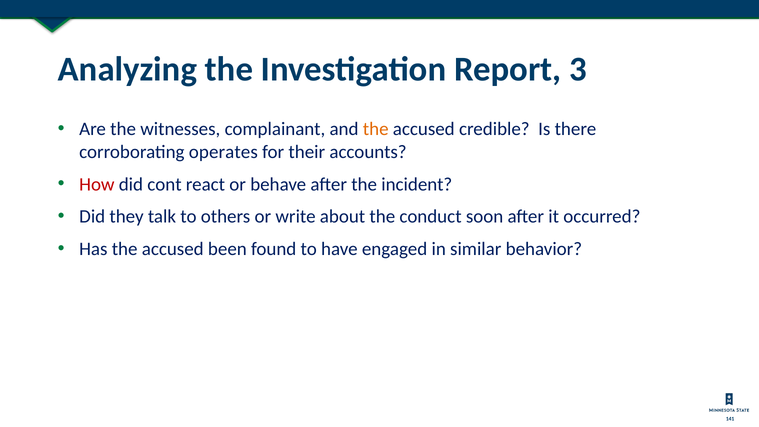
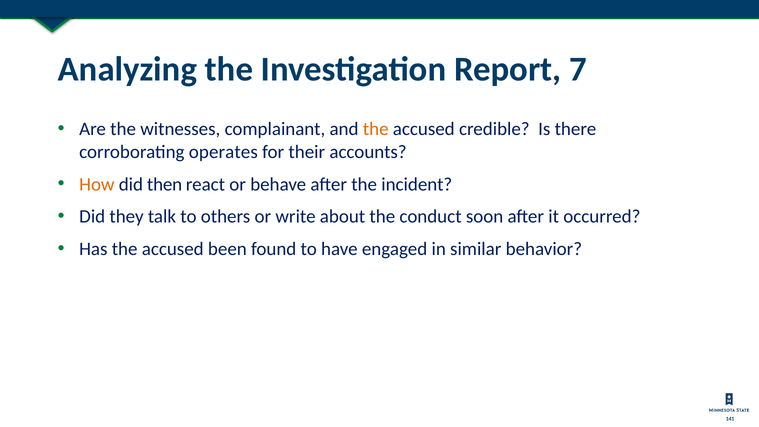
3: 3 -> 7 (578, 69)
How colour: red -> orange (97, 184)
cont: cont -> then (165, 184)
